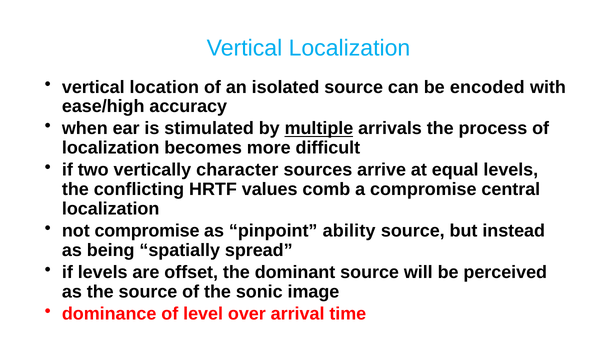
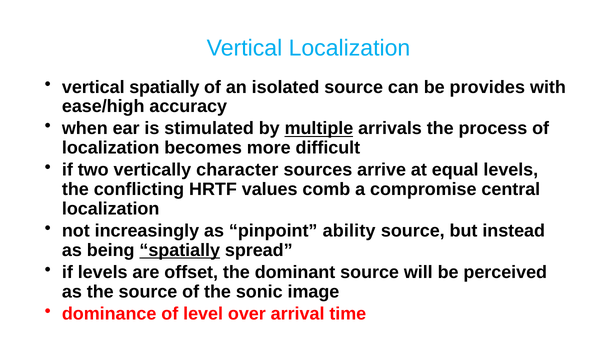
vertical location: location -> spatially (164, 87)
encoded: encoded -> provides (487, 87)
not compromise: compromise -> increasingly (147, 231)
spatially underline: none -> present (180, 250)
